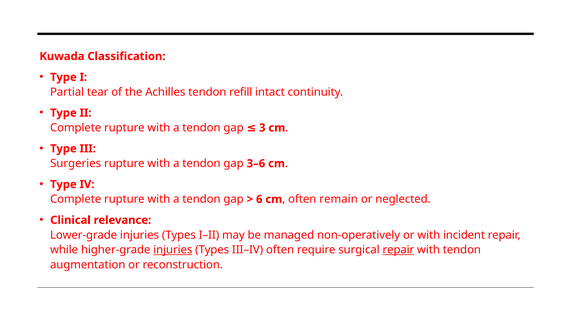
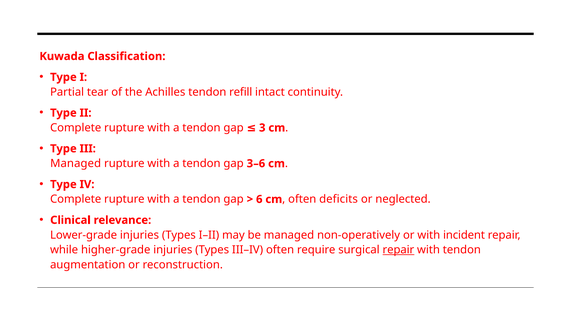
Surgeries: Surgeries -> Managed (76, 164)
remain: remain -> deficits (339, 199)
injuries underline: present -> none (173, 250)
